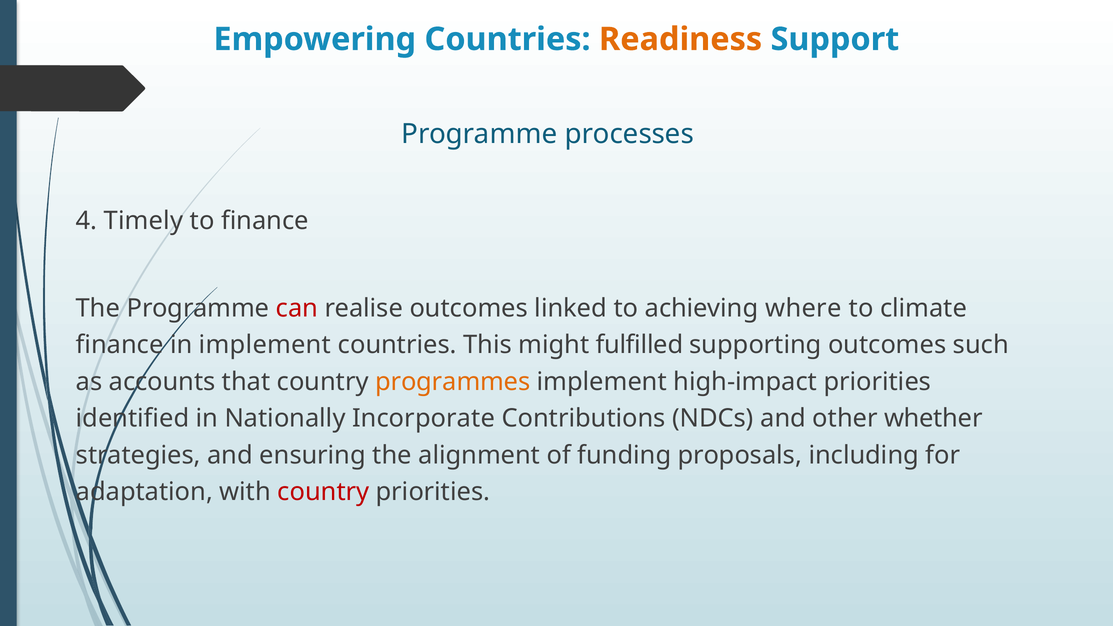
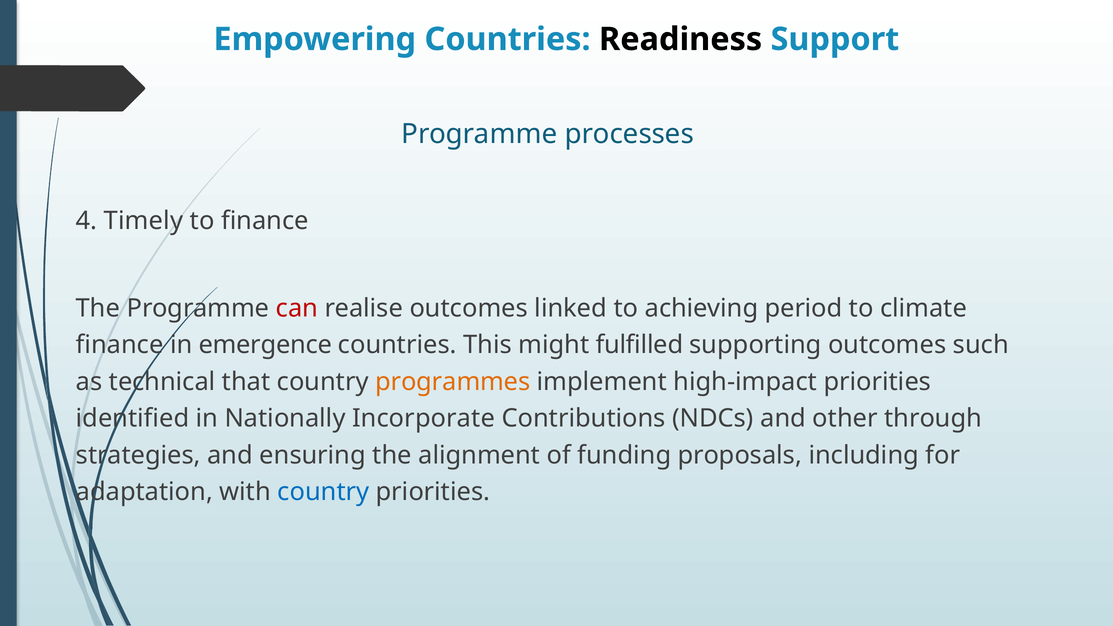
Readiness colour: orange -> black (681, 39)
where: where -> period (804, 308)
in implement: implement -> emergence (265, 345)
accounts: accounts -> technical (162, 382)
whether: whether -> through (933, 418)
country colour: red -> blue (323, 492)
